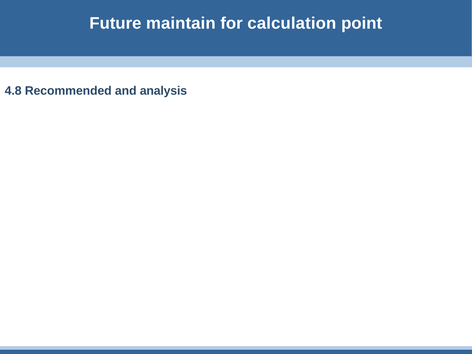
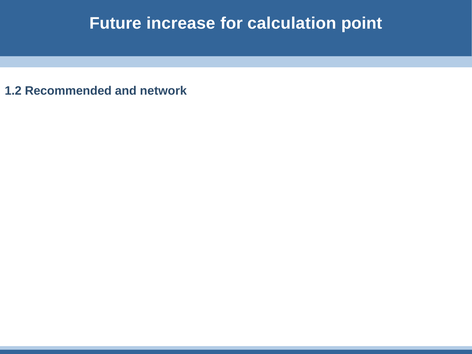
maintain: maintain -> increase (181, 23)
4.8: 4.8 -> 1.2 (13, 91)
analysis: analysis -> network (163, 91)
